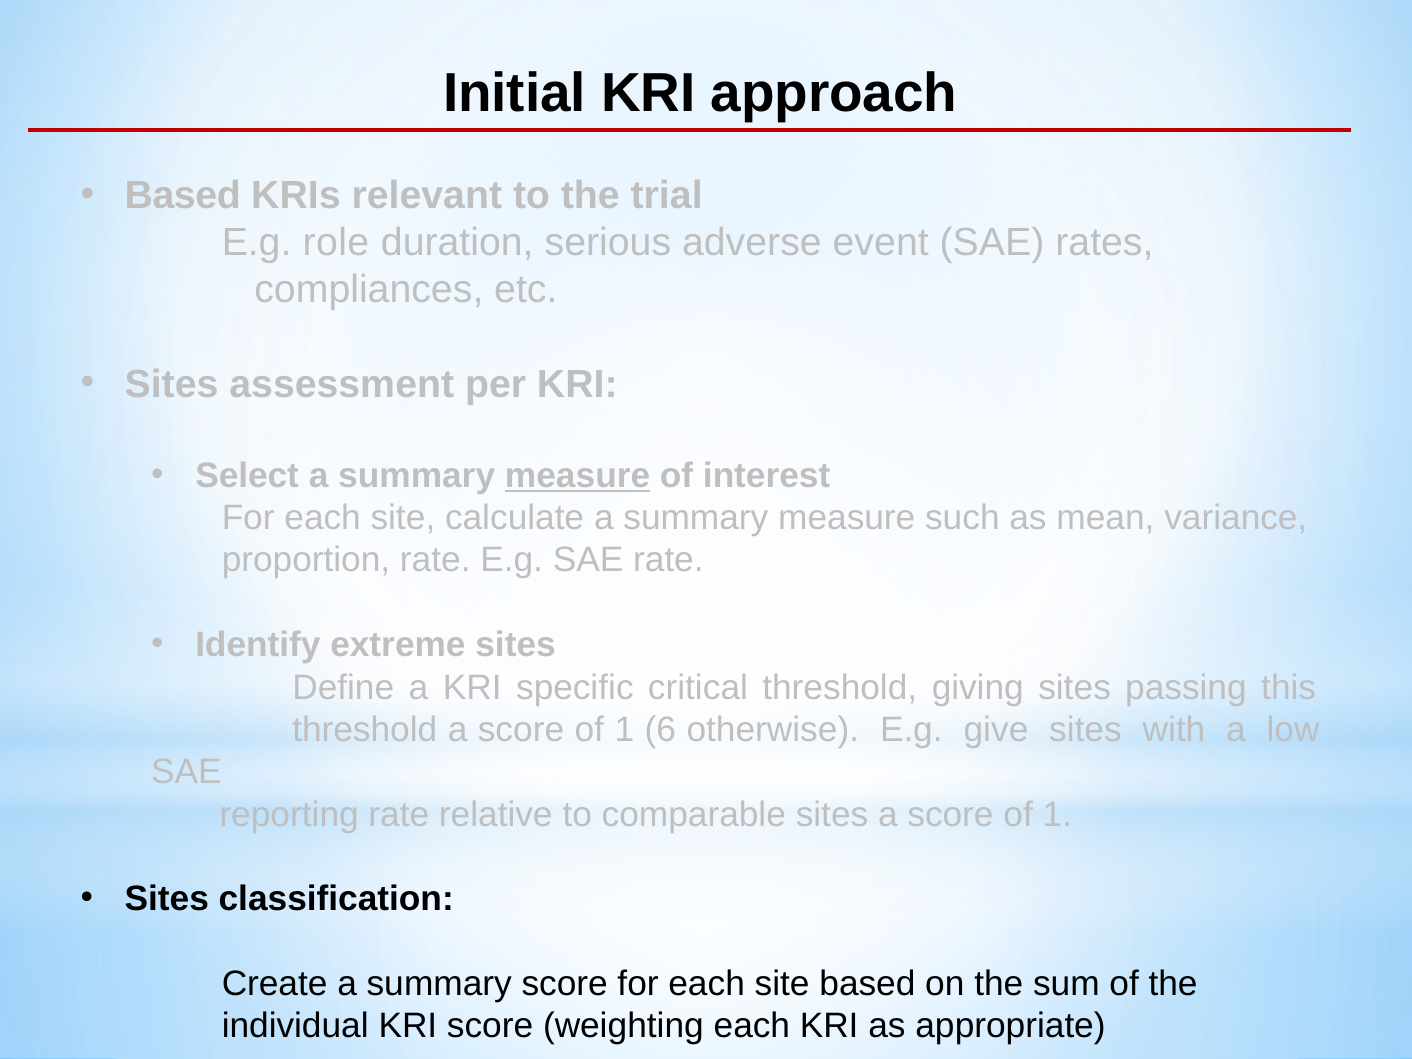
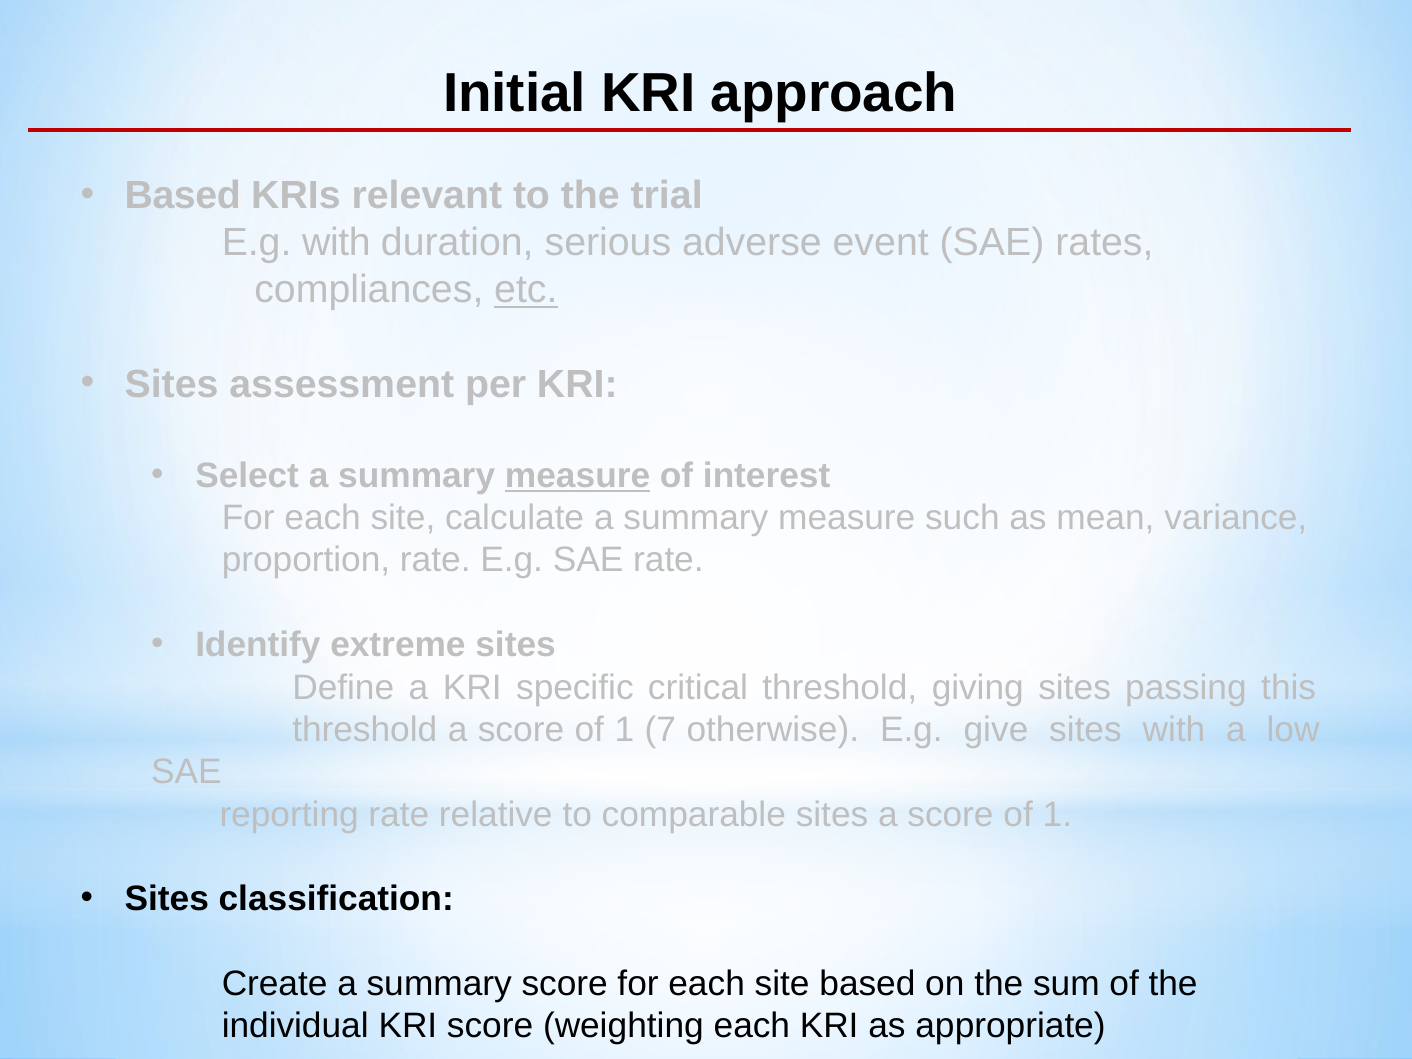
E.g role: role -> with (336, 243)
etc underline: none -> present (526, 290)
6: 6 -> 7 (660, 730)
